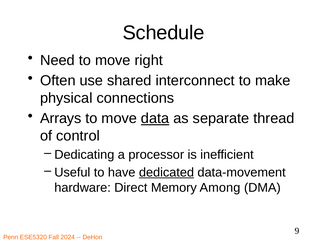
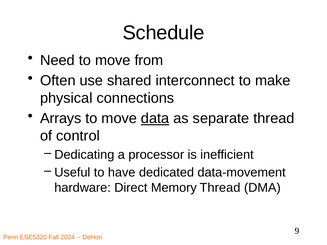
right: right -> from (149, 60)
dedicated underline: present -> none (166, 173)
Memory Among: Among -> Thread (220, 188)
